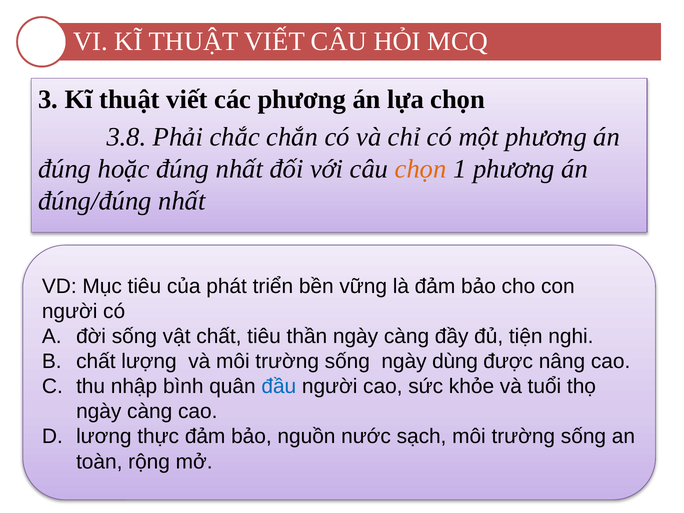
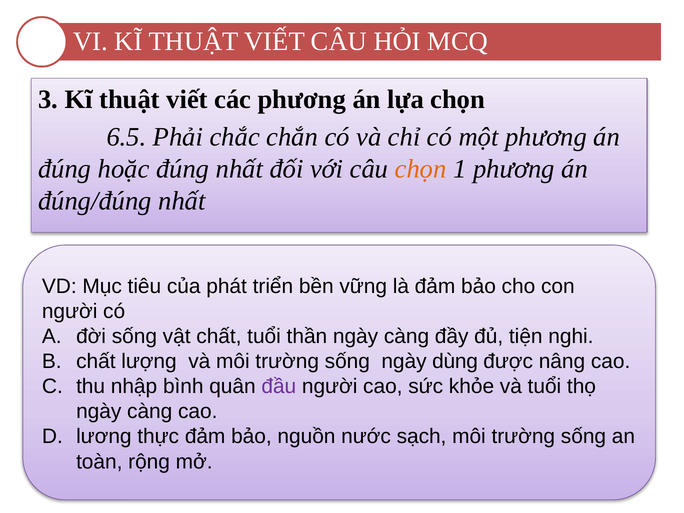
3.8: 3.8 -> 6.5 (126, 137)
chất tiêu: tiêu -> tuổi (264, 336)
đầu colour: blue -> purple (279, 386)
